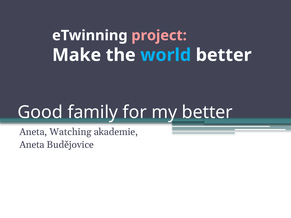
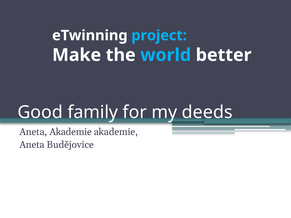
project colour: pink -> light blue (159, 36)
my better: better -> deeds (207, 112)
Aneta Watching: Watching -> Akademie (71, 132)
